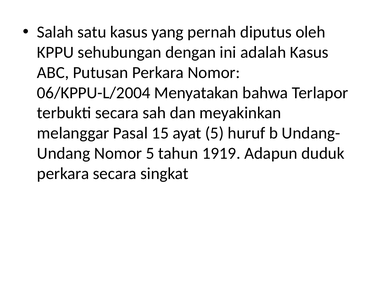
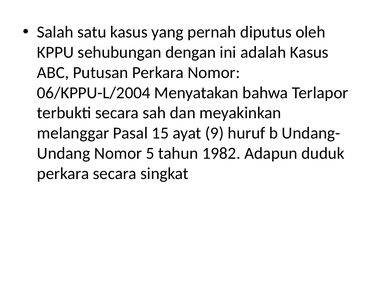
ayat 5: 5 -> 9 (215, 133)
1919: 1919 -> 1982 (221, 153)
